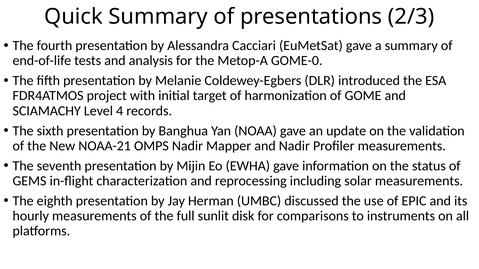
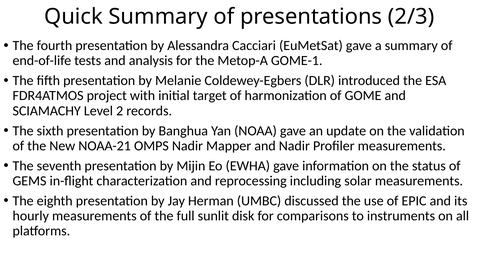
GOME-0: GOME-0 -> GOME-1 (297, 61)
4: 4 -> 2 (120, 111)
